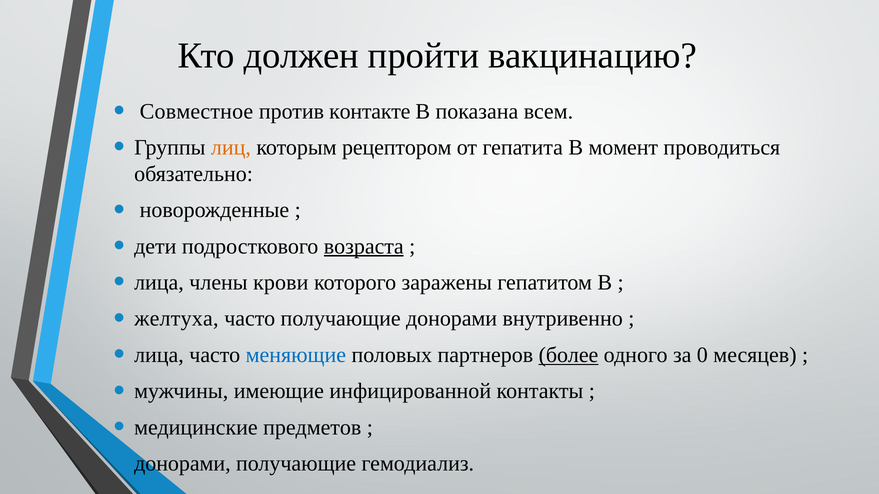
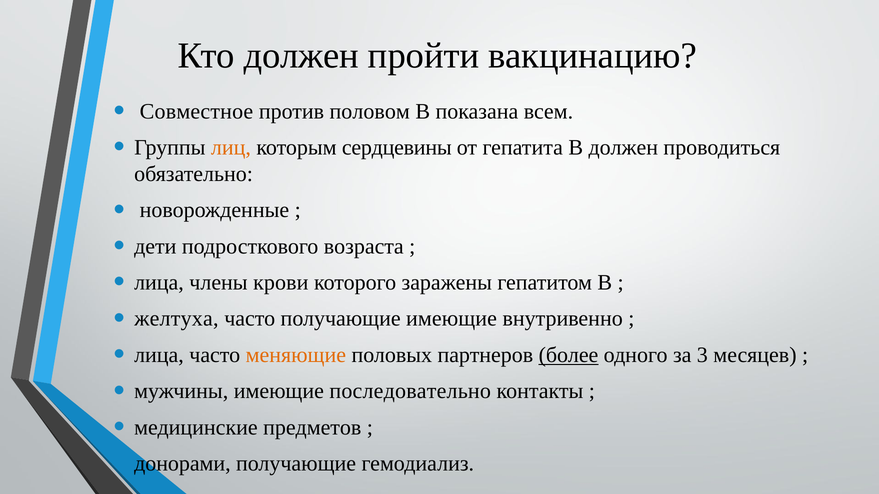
контакте: контакте -> половом (370, 111)
рецептором: рецептором -> сердцевины (397, 148)
В момент: момент -> должен (623, 148)
возраста underline: present -> none (364, 247)
получающие донорами: донорами -> имеющие (452, 319)
меняющие colour: blue -> orange (296, 355)
0: 0 -> 3 (702, 355)
инфицированной: инфицированной -> последовательно (410, 392)
